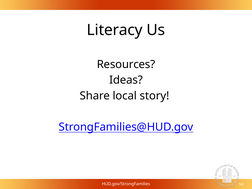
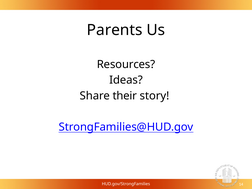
Literacy: Literacy -> Parents (115, 30)
local: local -> their (125, 96)
